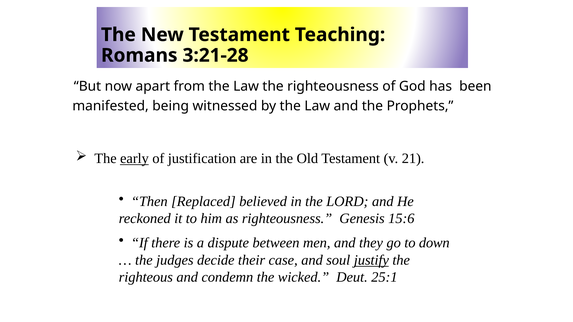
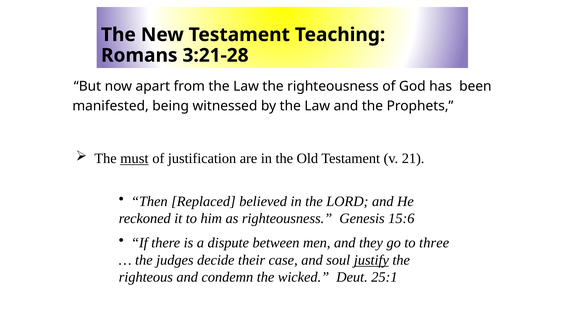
early: early -> must (134, 159)
down: down -> three (434, 243)
